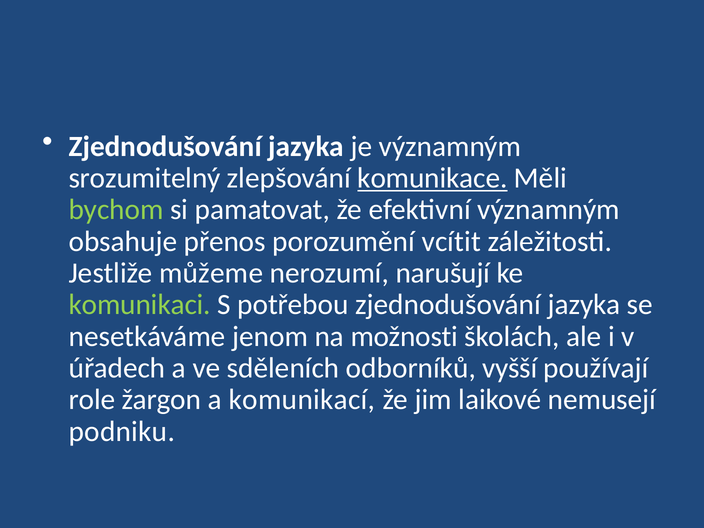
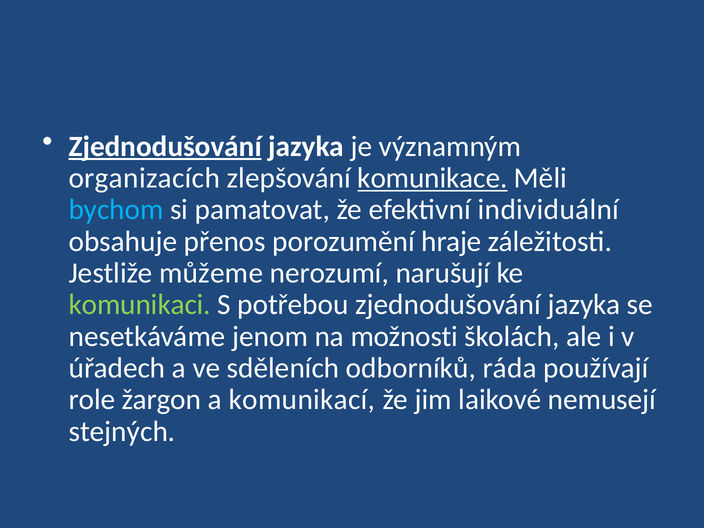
Zjednodušování underline: none -> present (165, 146)
srozumitelný: srozumitelný -> organizacích (144, 178)
bychom colour: light green -> light blue (116, 210)
efektivní významným: významným -> individuální (548, 210)
vcítit: vcítit -> hraje (451, 241)
vyšší: vyšší -> ráda (510, 368)
podniku: podniku -> stejných (122, 431)
